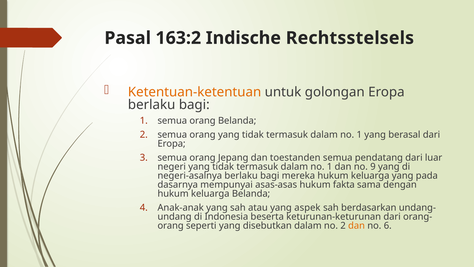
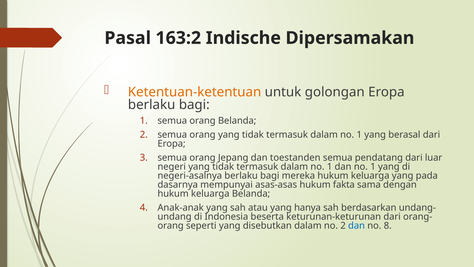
Rechtsstelsels: Rechtsstelsels -> Dipersamakan (350, 38)
dan no 9: 9 -> 1 (373, 167)
aspek: aspek -> hanya (307, 207)
dan colour: orange -> blue (357, 225)
6: 6 -> 8 (388, 225)
